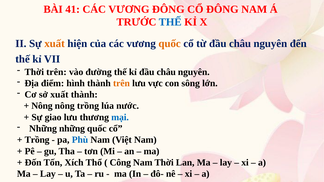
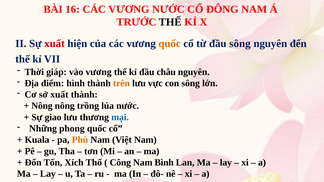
41: 41 -> 16 (73, 9)
VƯƠNG ĐÔNG: ĐÔNG -> NƯỚC (168, 9)
THẾ colour: blue -> black (170, 22)
xuất colour: orange -> red (55, 44)
từ đầu châu: châu -> sông (240, 44)
Thời trên: trên -> giáp (56, 72)
vào đường: đường -> vương (99, 72)
Những những: những -> phong (72, 129)
Trồng: Trồng -> Kuala (37, 140)
Phù colour: blue -> orange (80, 140)
Nam Thời: Thời -> Bình (164, 163)
